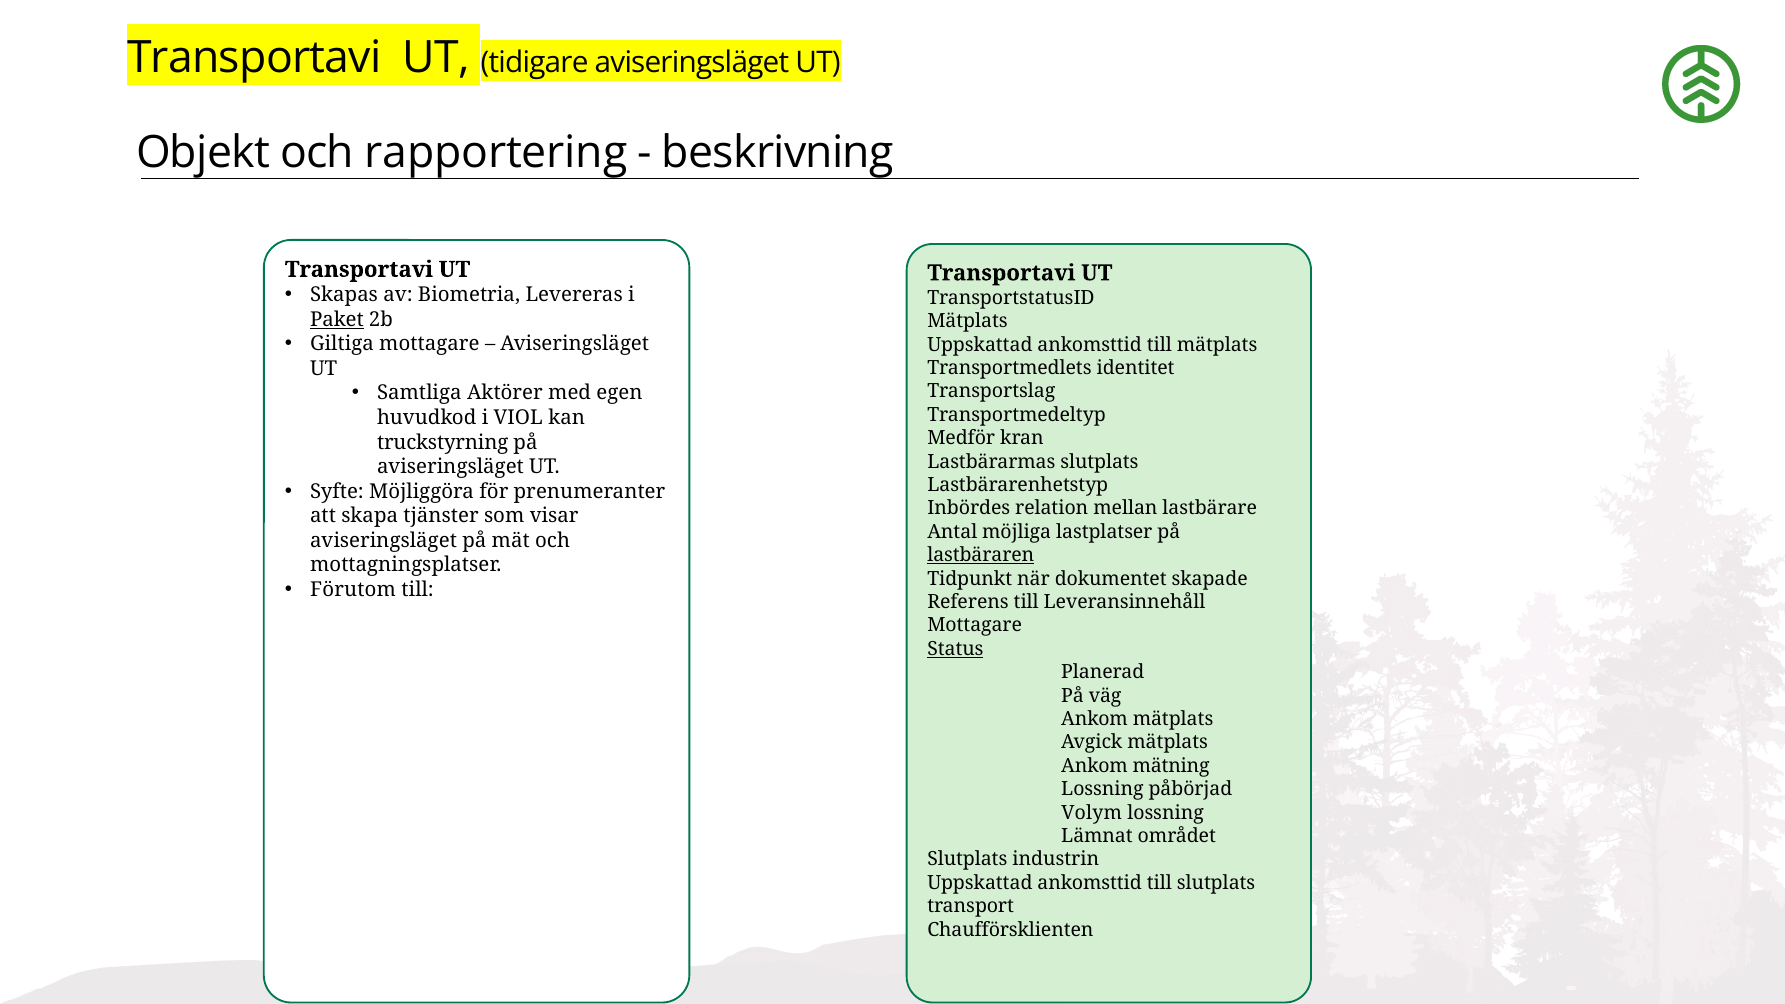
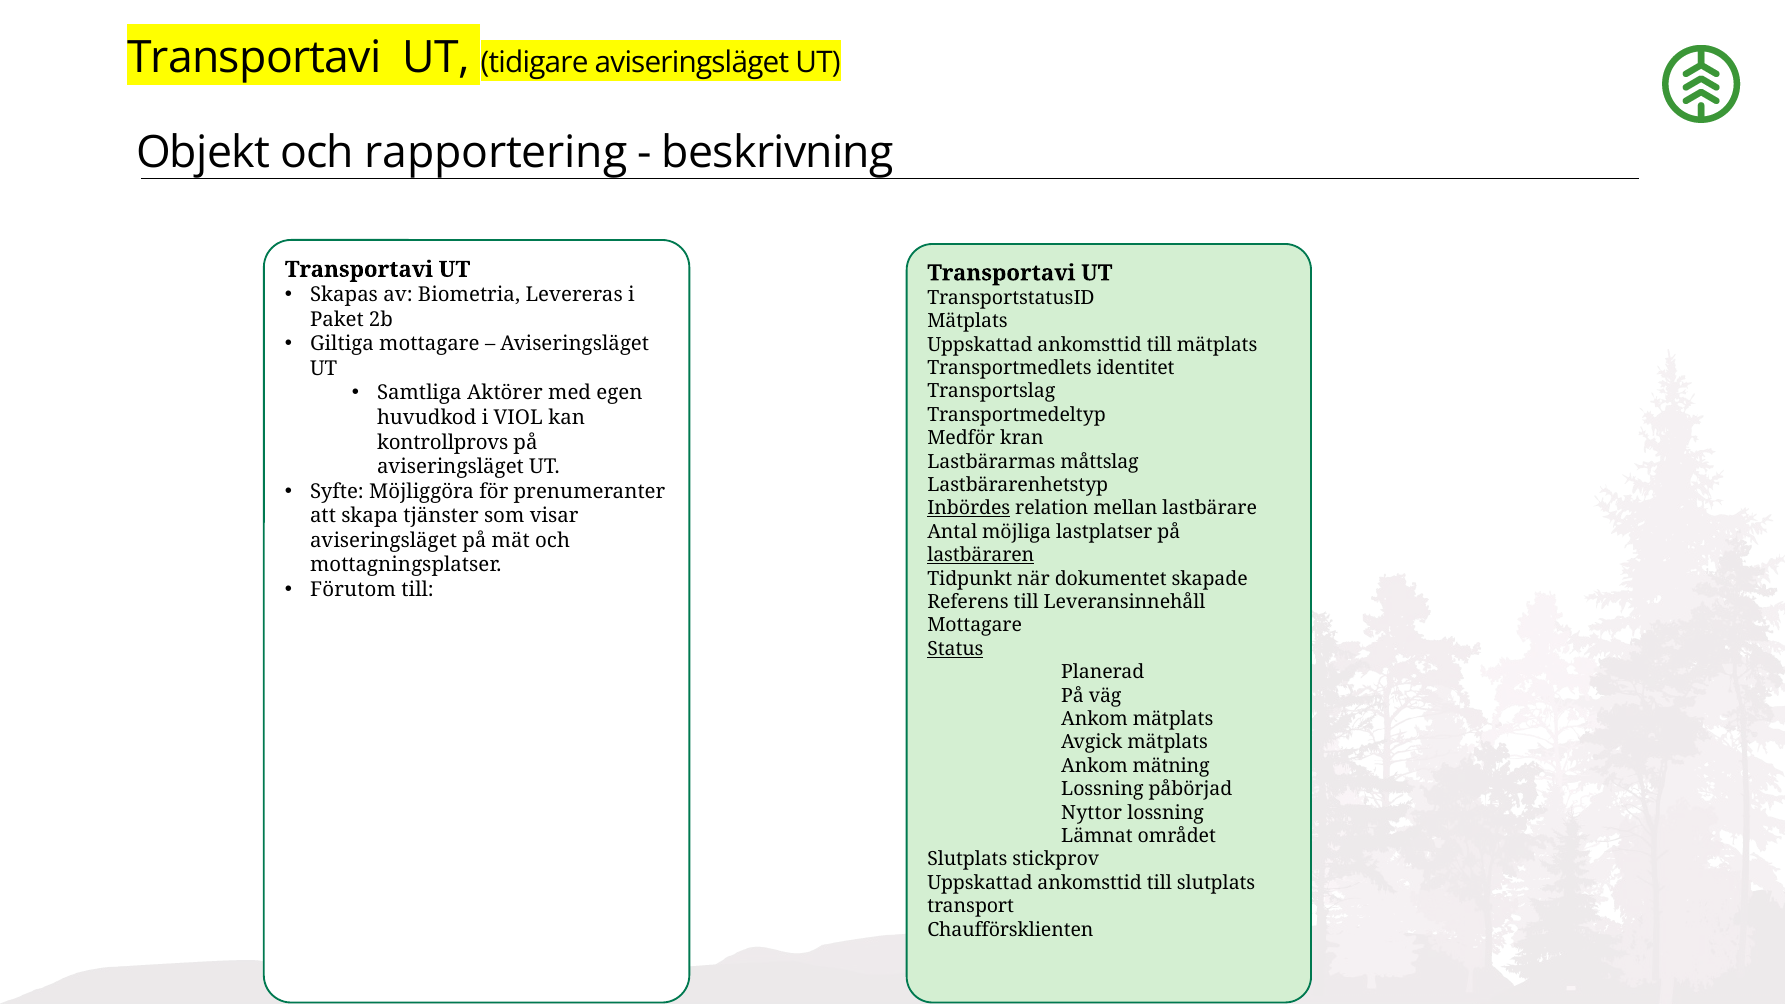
Paket underline: present -> none (337, 320)
truckstyrning: truckstyrning -> kontrollprovs (443, 442)
Lastbärarmas slutplats: slutplats -> måttslag (1099, 462)
Inbördes underline: none -> present (969, 509)
Volym: Volym -> Nyttor (1092, 813)
industrin: industrin -> stickprov (1056, 860)
